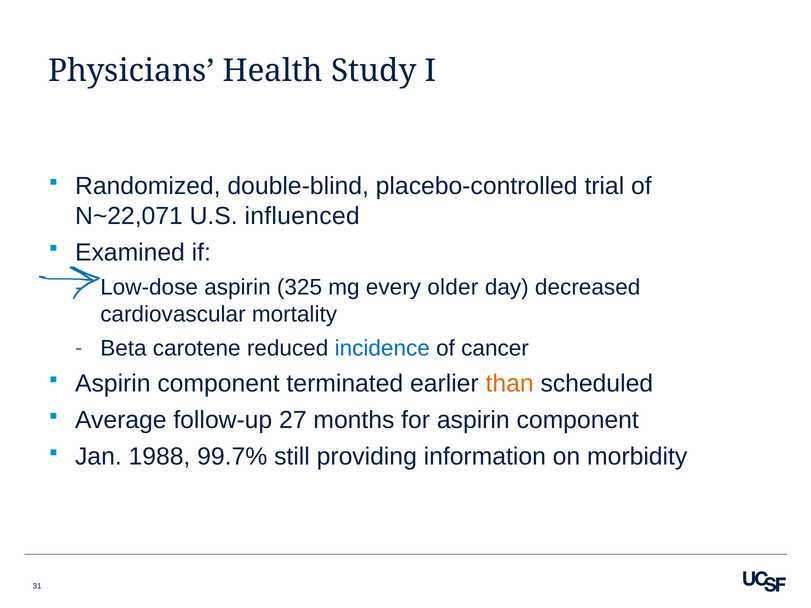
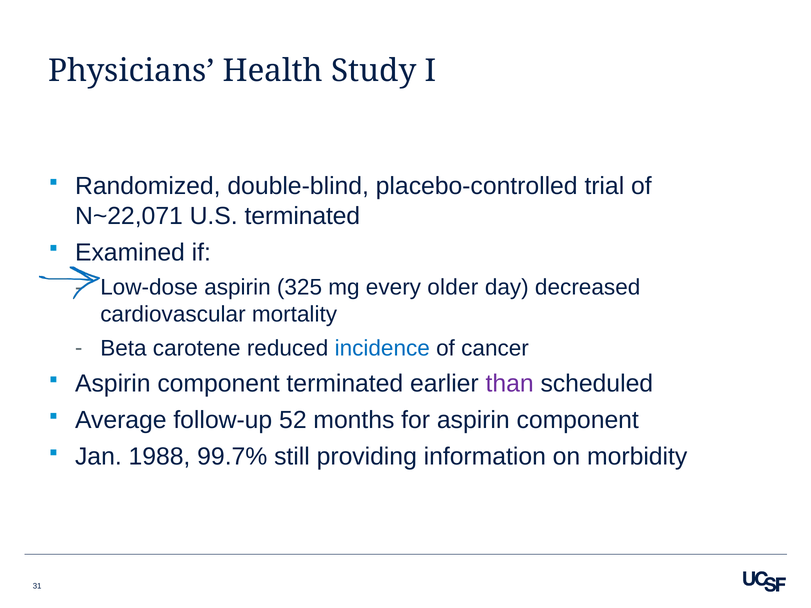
U.S influenced: influenced -> terminated (302, 216)
than colour: orange -> purple (510, 384)
27: 27 -> 52 (293, 420)
